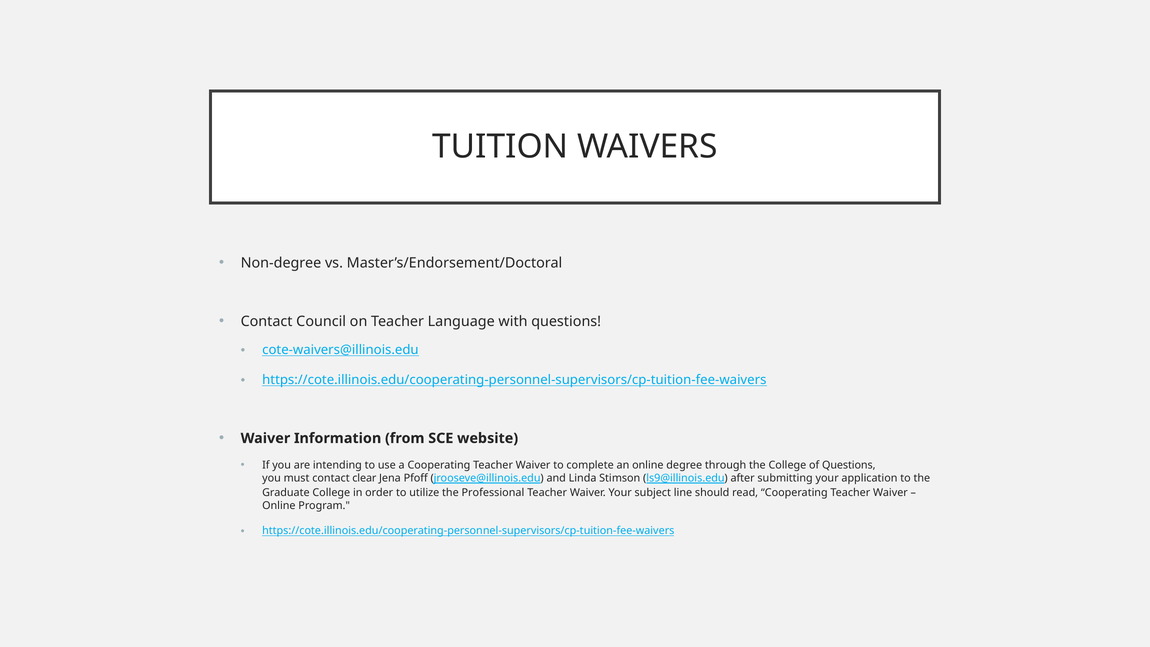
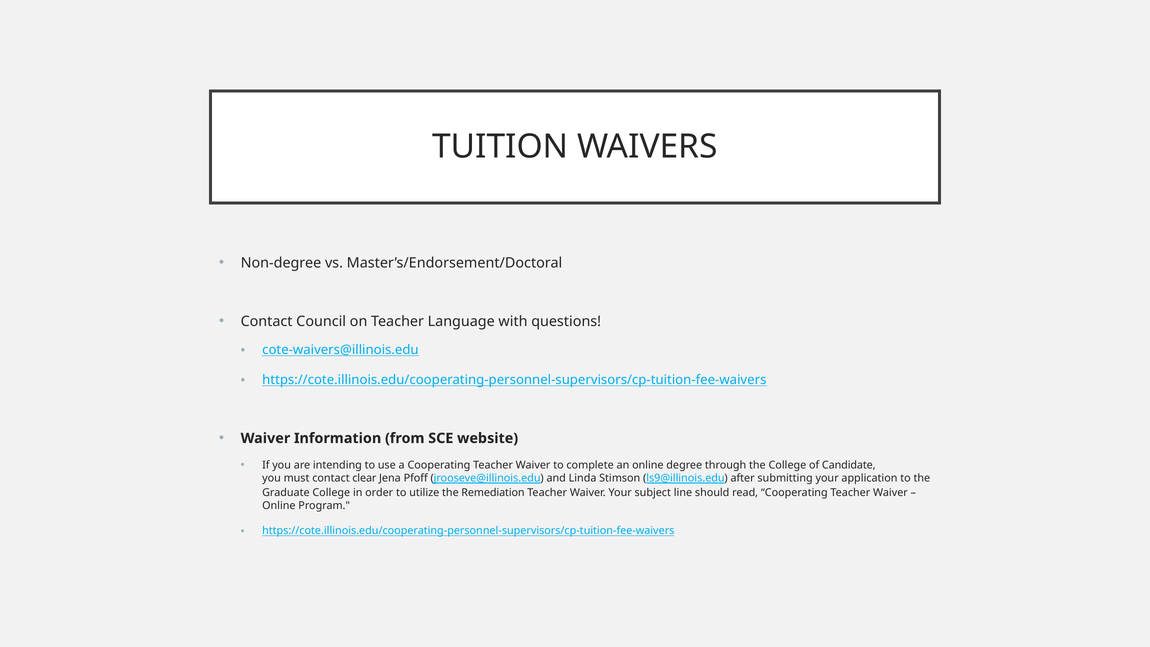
of Questions: Questions -> Candidate (849, 465)
Professional: Professional -> Remediation (493, 493)
